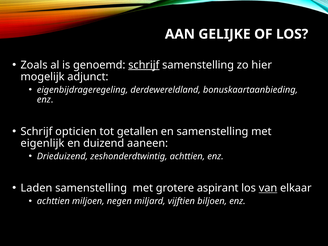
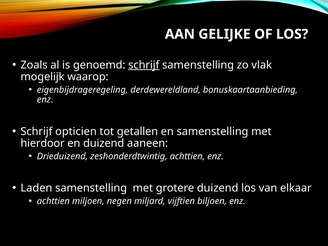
hier: hier -> vlak (262, 65)
adjunct: adjunct -> waarop (88, 77)
eigenlijk: eigenlijk -> hierdoor (43, 143)
grotere aspirant: aspirant -> duizend (218, 188)
van underline: present -> none (268, 188)
